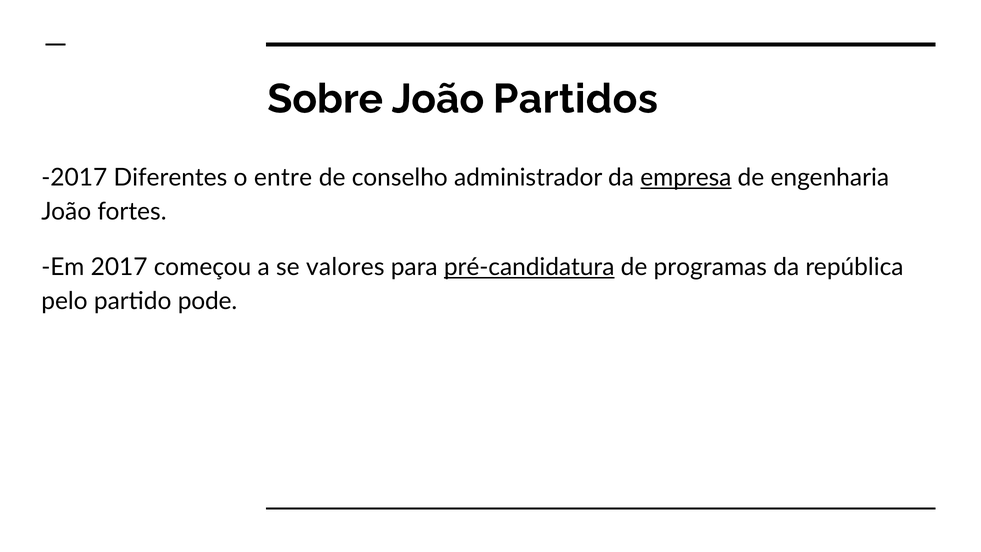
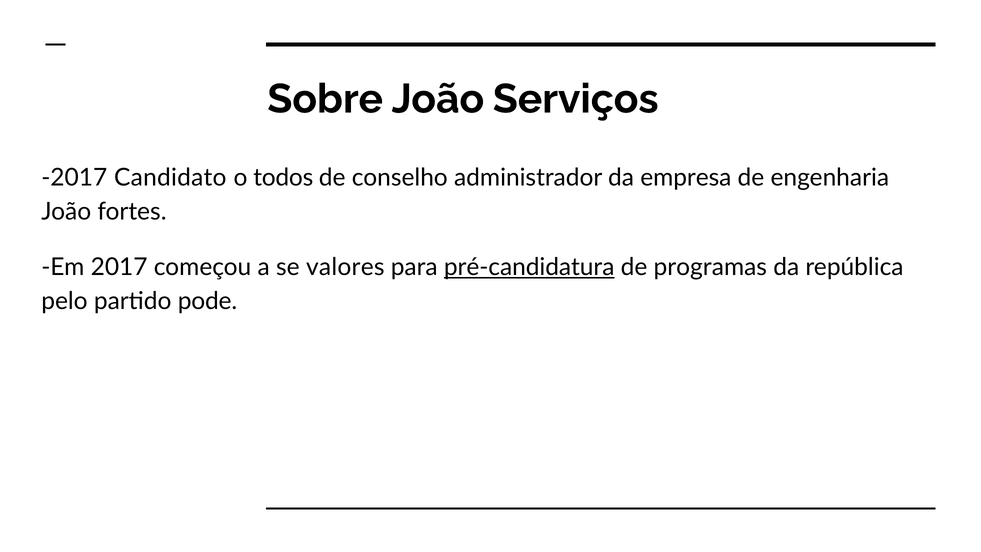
Partidos: Partidos -> Serviços (576, 99)
Diferentes: Diferentes -> Candidato (170, 178)
entre: entre -> todos (283, 178)
empresa underline: present -> none (686, 178)
